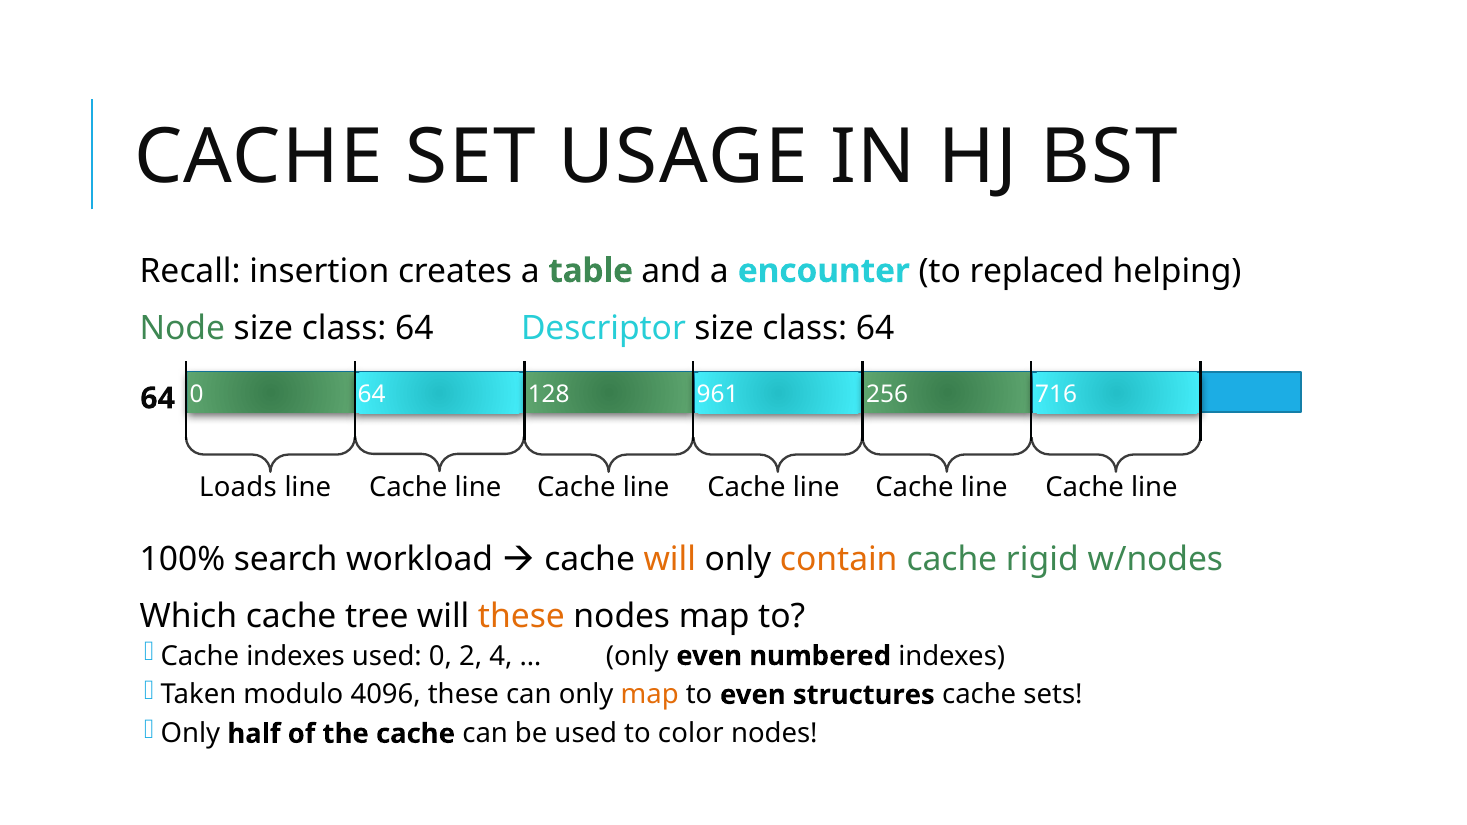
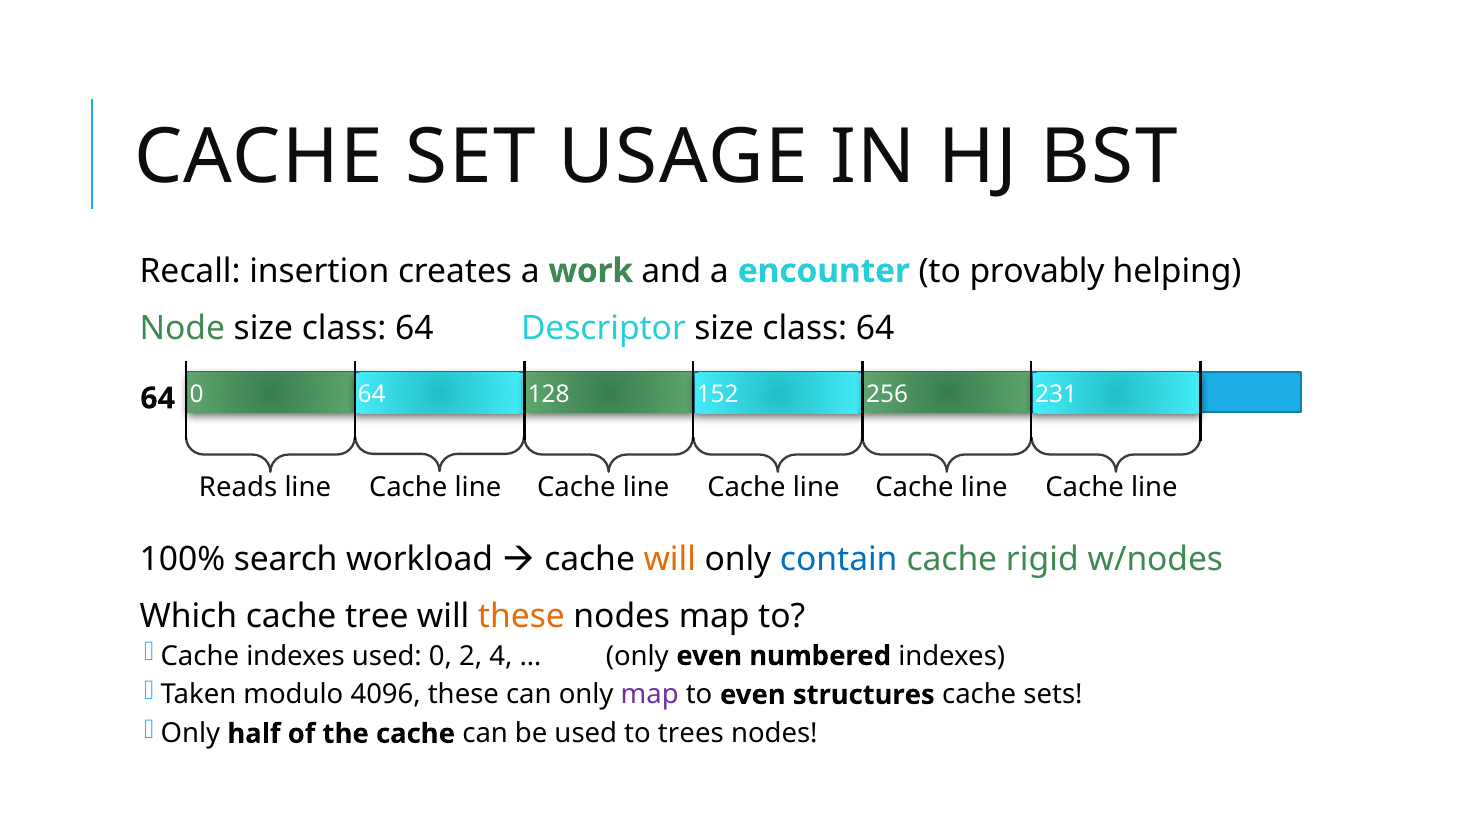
table: table -> work (591, 271)
replaced: replaced -> provably (1037, 271)
961: 961 -> 152 (718, 395)
716: 716 -> 231 (1056, 395)
Loads: Loads -> Reads (238, 488)
contain colour: orange -> blue (839, 559)
map colour: orange -> purple (650, 695)
color: color -> trees (691, 734)
